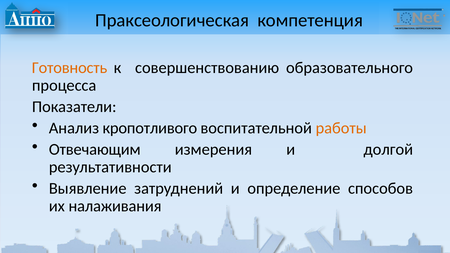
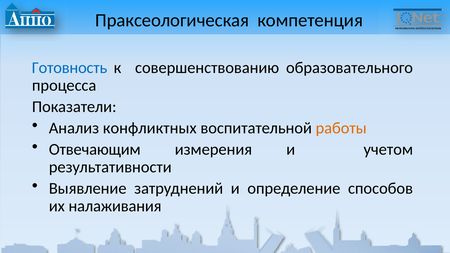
Готовность colour: orange -> blue (69, 68)
кропотливого: кропотливого -> конфликтных (150, 128)
долгой: долгой -> учетом (388, 149)
